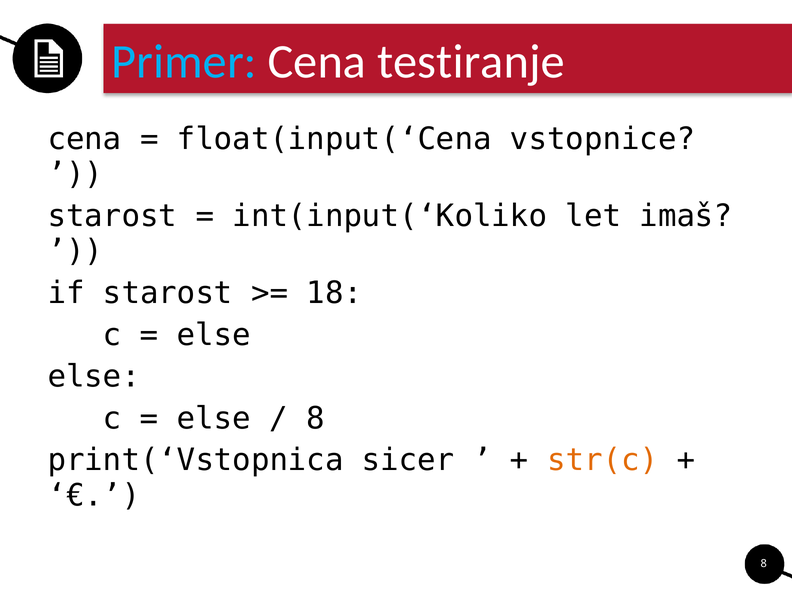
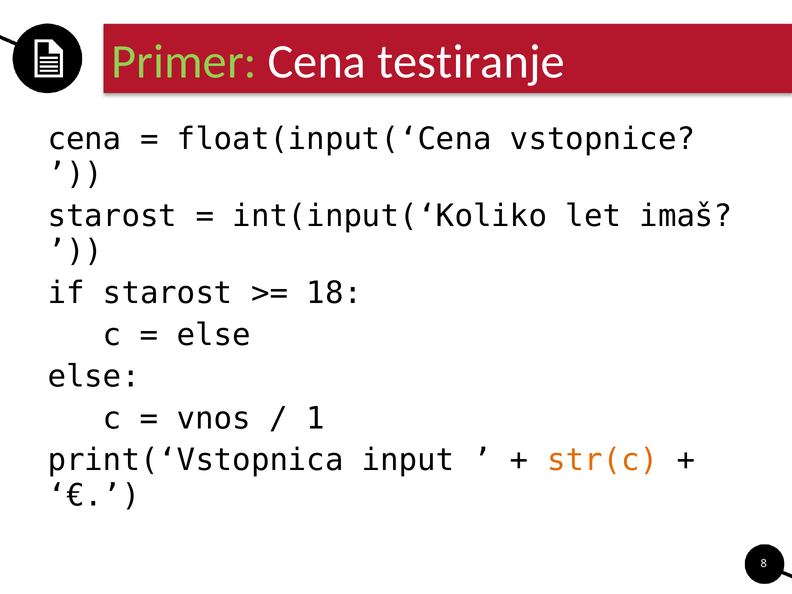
Primer colour: light blue -> light green (184, 62)
else: else -> vnos (214, 418)
8: 8 -> 1 (316, 418)
sicer: sicer -> input (408, 460)
